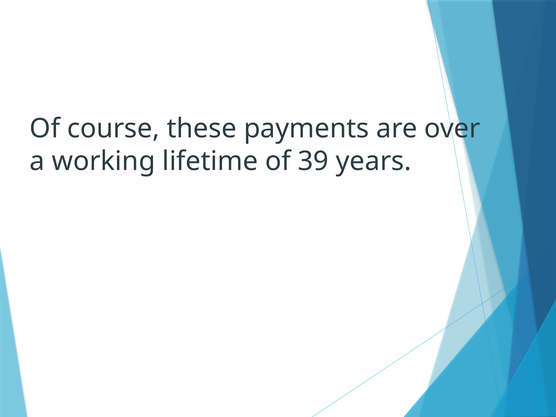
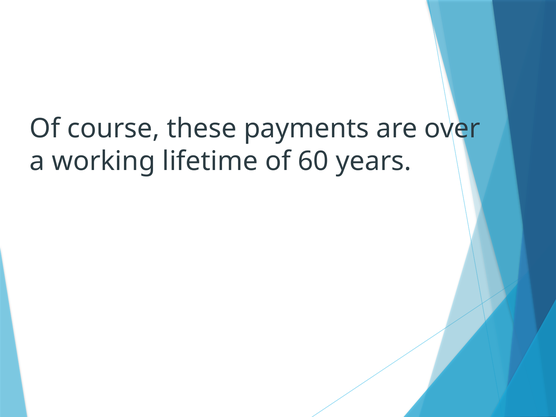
39: 39 -> 60 (313, 161)
